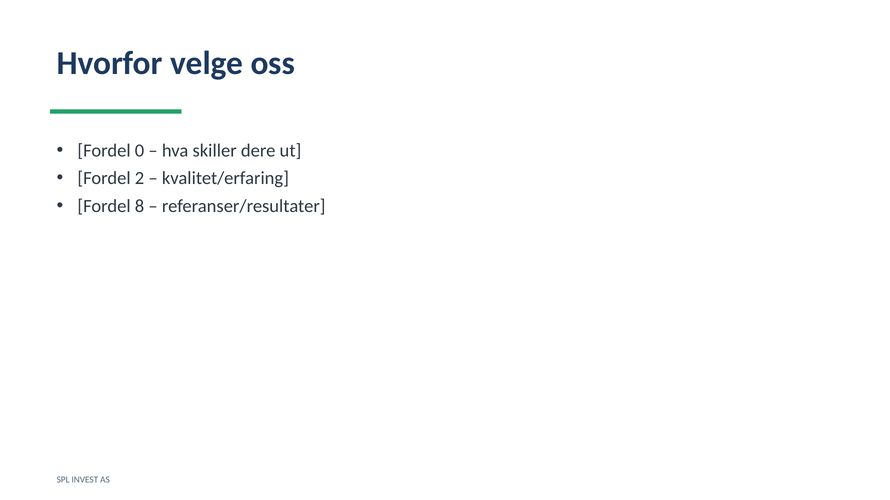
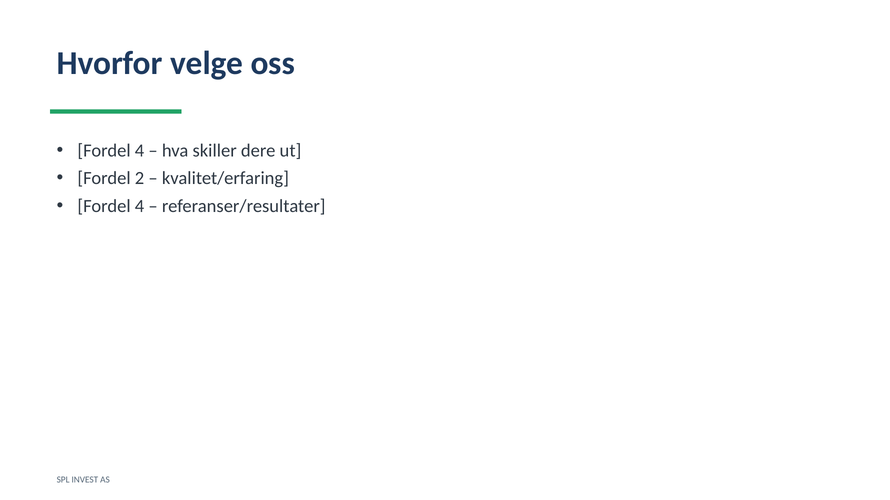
0: 0 -> 4 (140, 151)
8: 8 -> 4 (140, 206)
